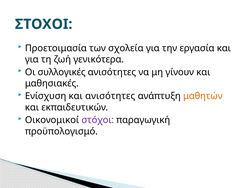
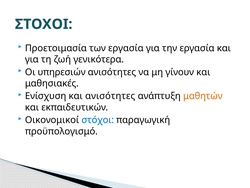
των σχολεία: σχολεία -> εργασία (126, 48)
συλλογικές: συλλογικές -> υπηρεσιών (62, 72)
στόχοι colour: purple -> blue (98, 120)
